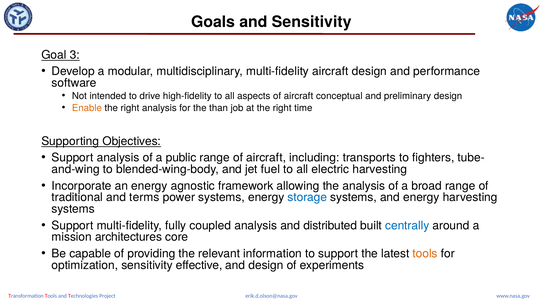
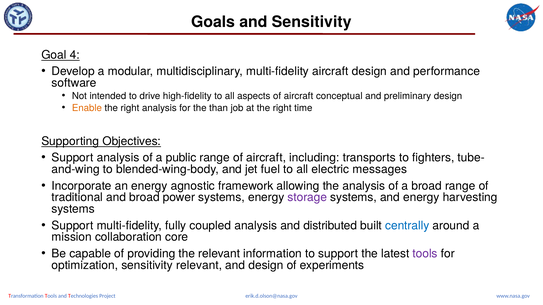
3: 3 -> 4 (75, 55)
electric harvesting: harvesting -> messages (380, 169)
and terms: terms -> broad (144, 198)
storage colour: blue -> purple (307, 198)
architectures: architectures -> collaboration (128, 237)
tools colour: orange -> purple (425, 254)
sensitivity effective: effective -> relevant (199, 266)
